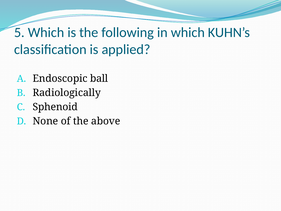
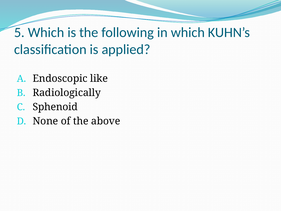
ball: ball -> like (99, 78)
